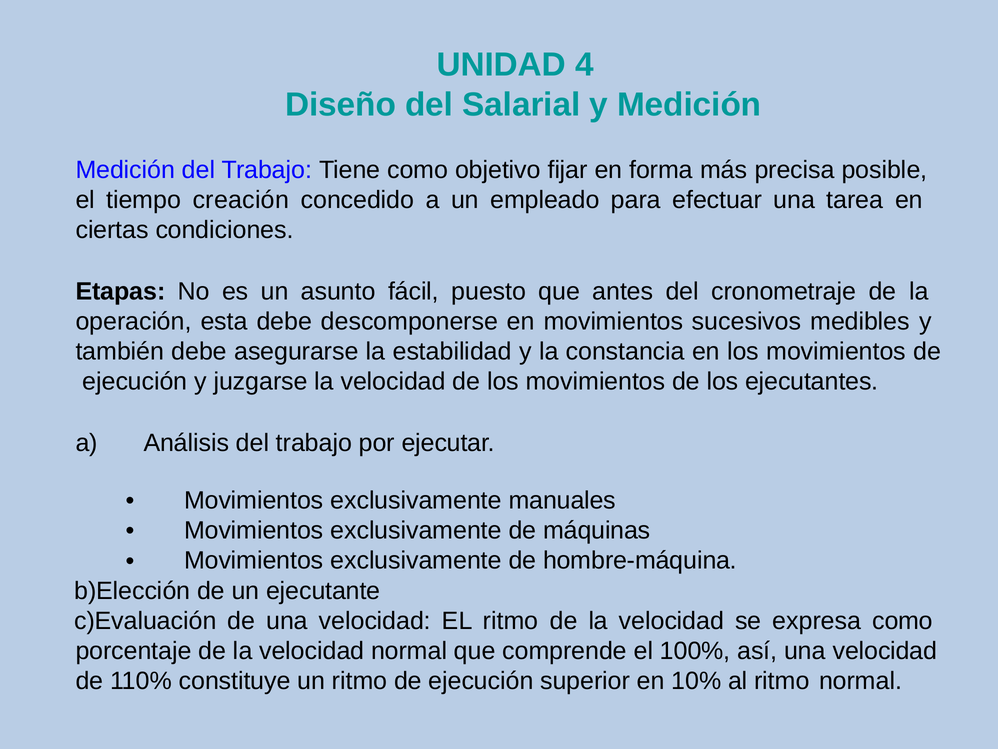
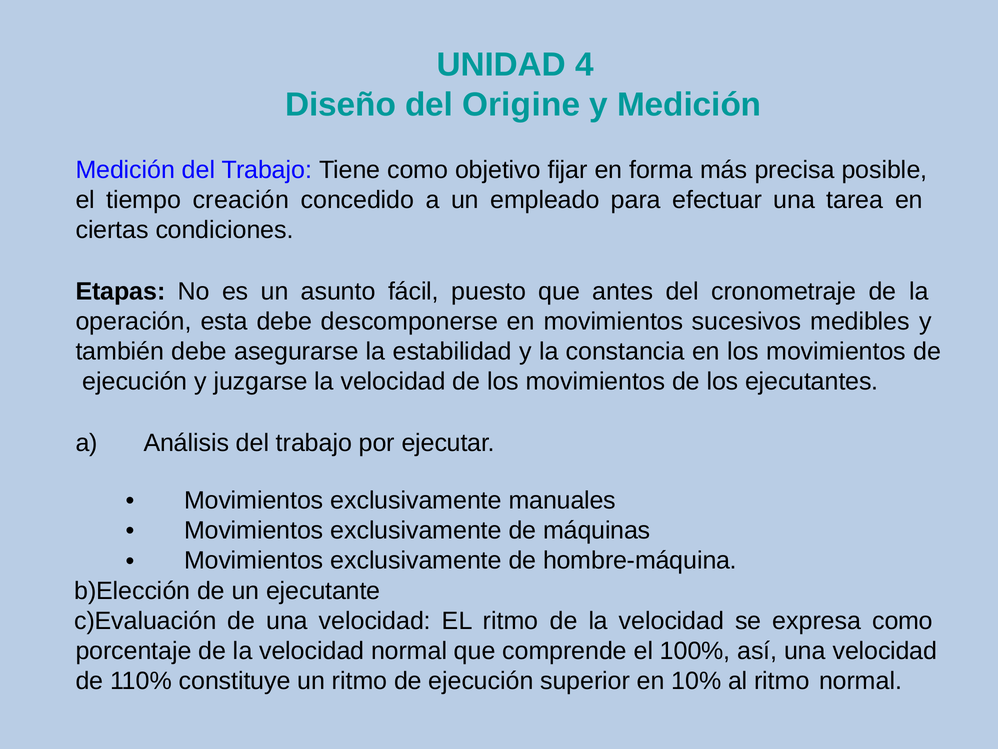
Salarial: Salarial -> Origine (521, 105)
